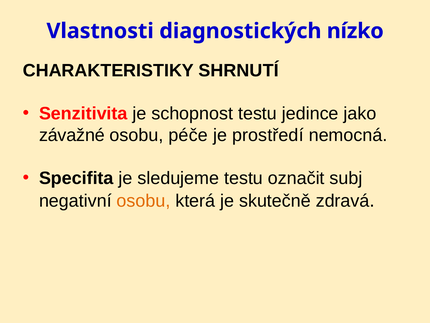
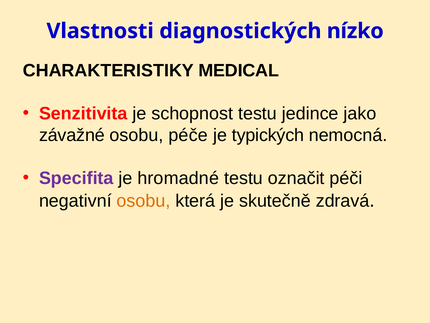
SHRNUTÍ: SHRNUTÍ -> MEDICAL (239, 70)
prostředí: prostředí -> typických (268, 135)
Specifita colour: black -> purple (76, 178)
sledujeme: sledujeme -> hromadné (178, 178)
subj: subj -> péči (346, 178)
